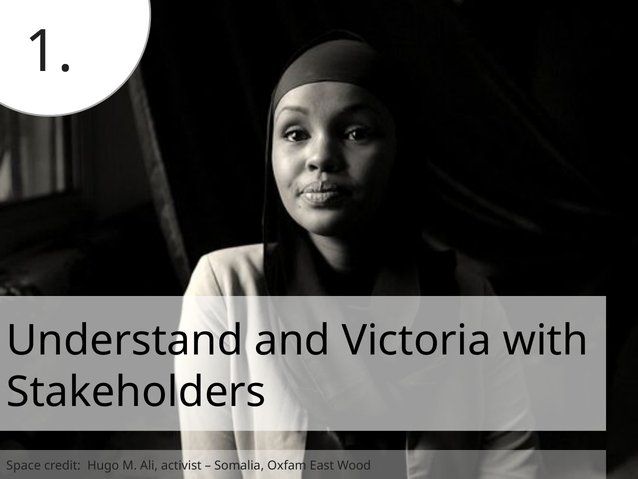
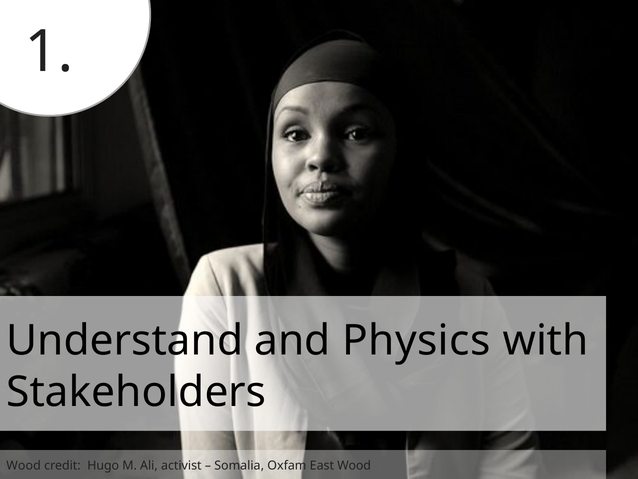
Victoria: Victoria -> Physics (416, 341)
Space: Space -> Wood (24, 465)
